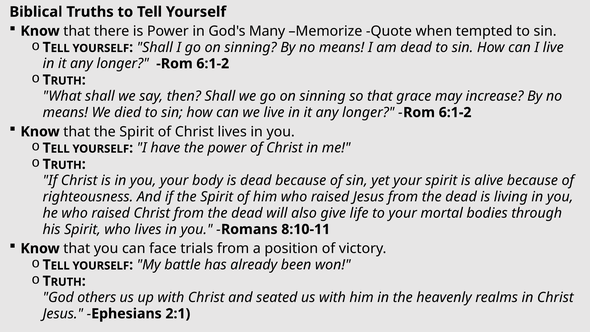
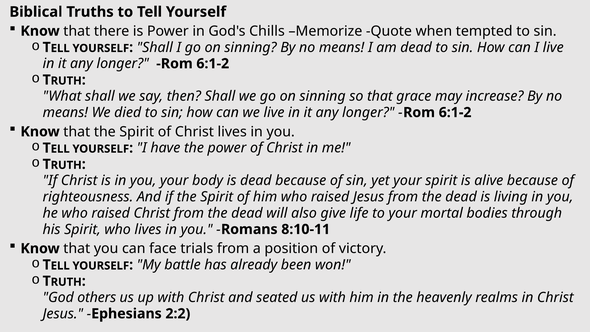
Many: Many -> Chills (267, 31)
2:1: 2:1 -> 2:2 (178, 314)
